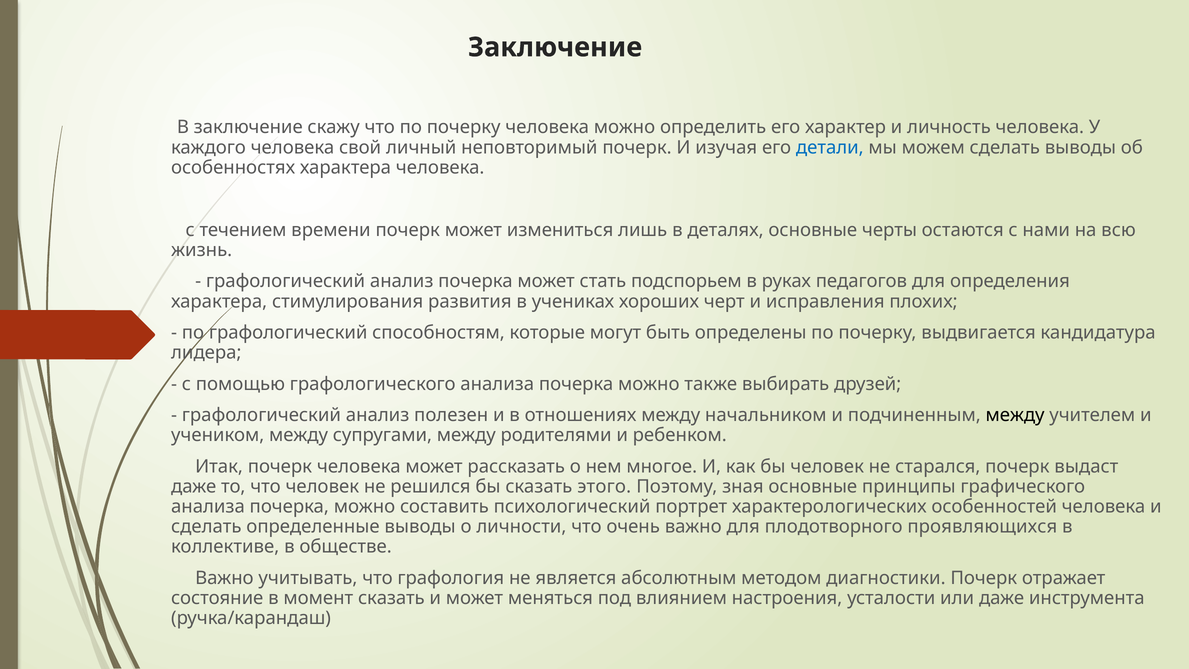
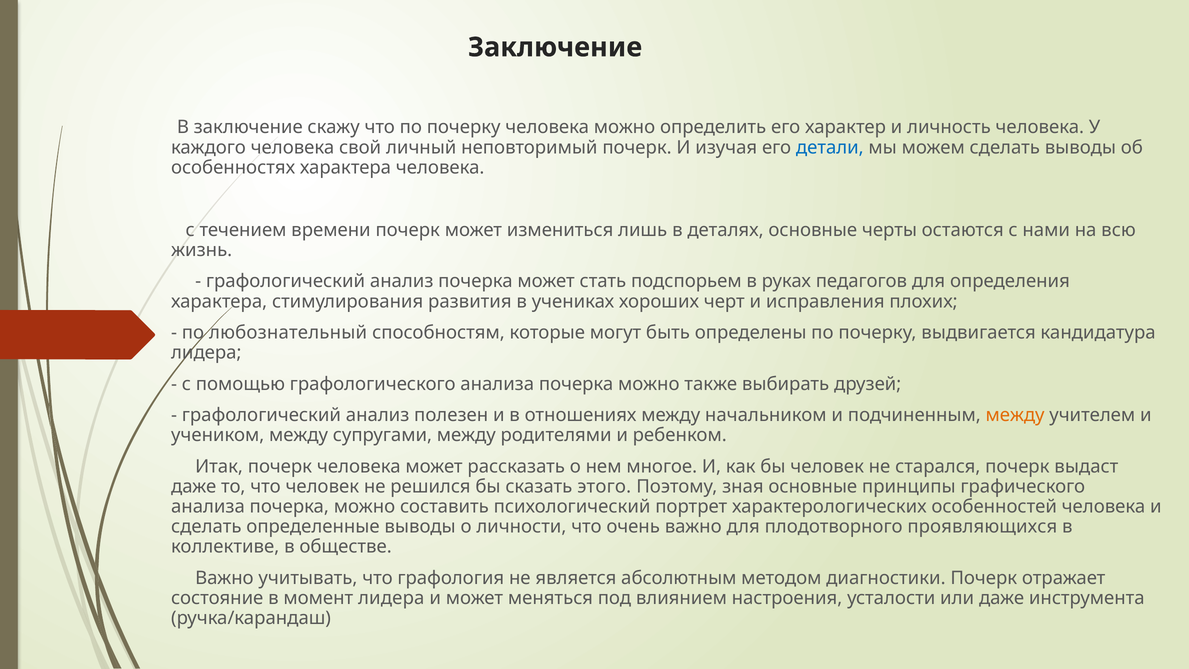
по графологический: графологический -> любознательный (288, 333)
между colour: black -> orange (1015, 415)
момент сказать: сказать -> лидера (391, 598)
